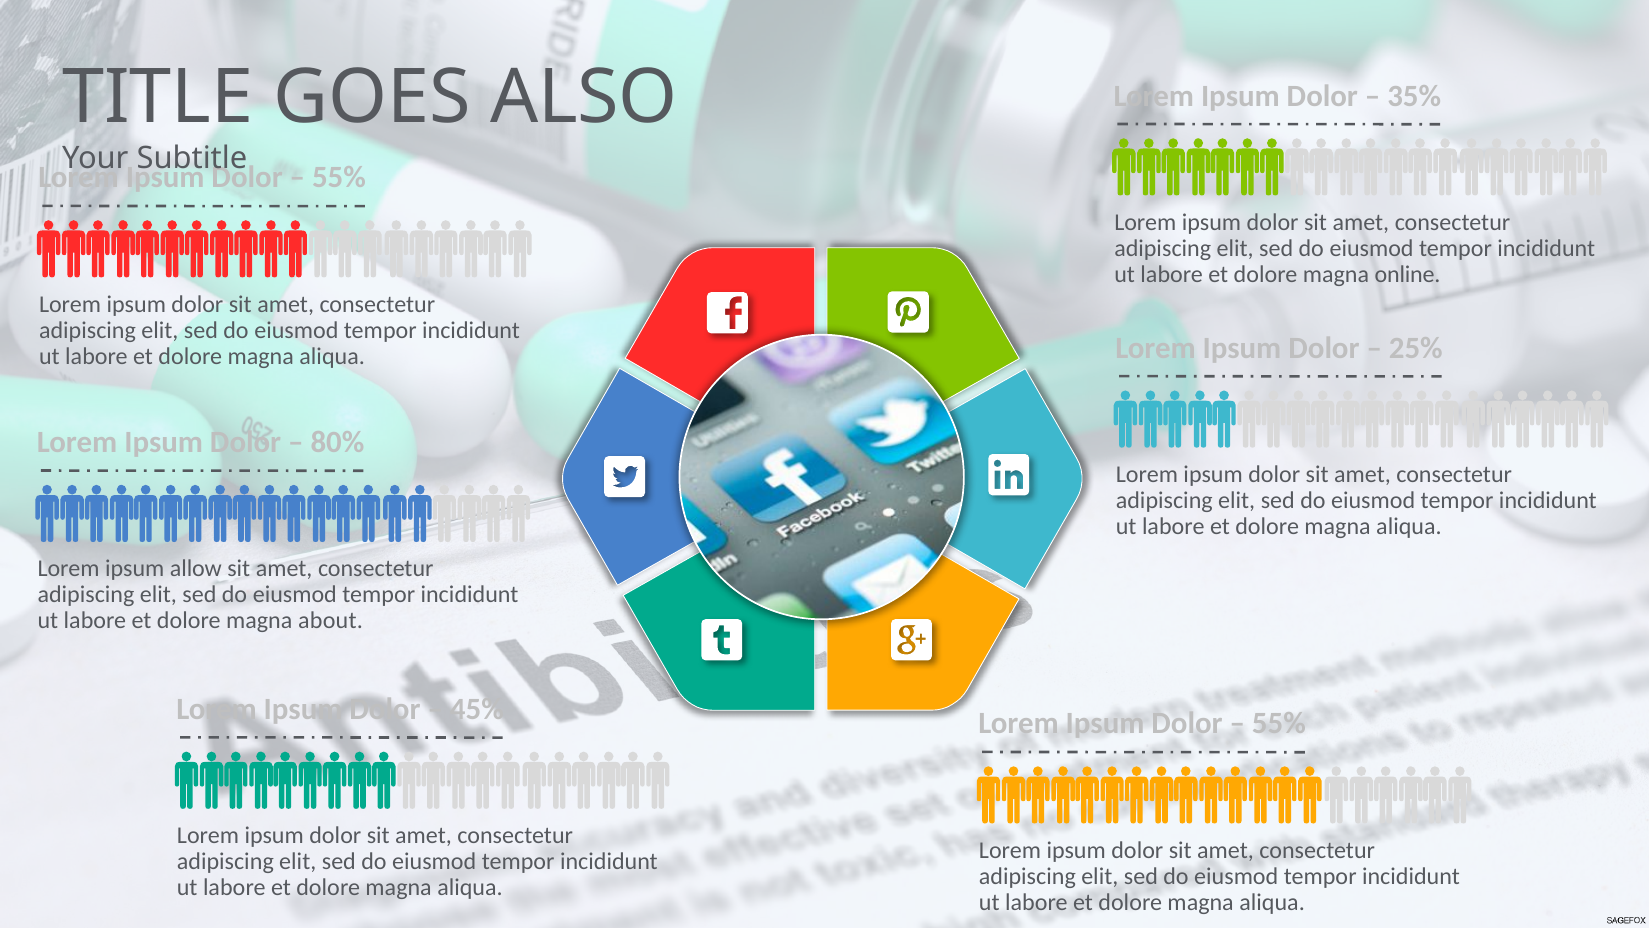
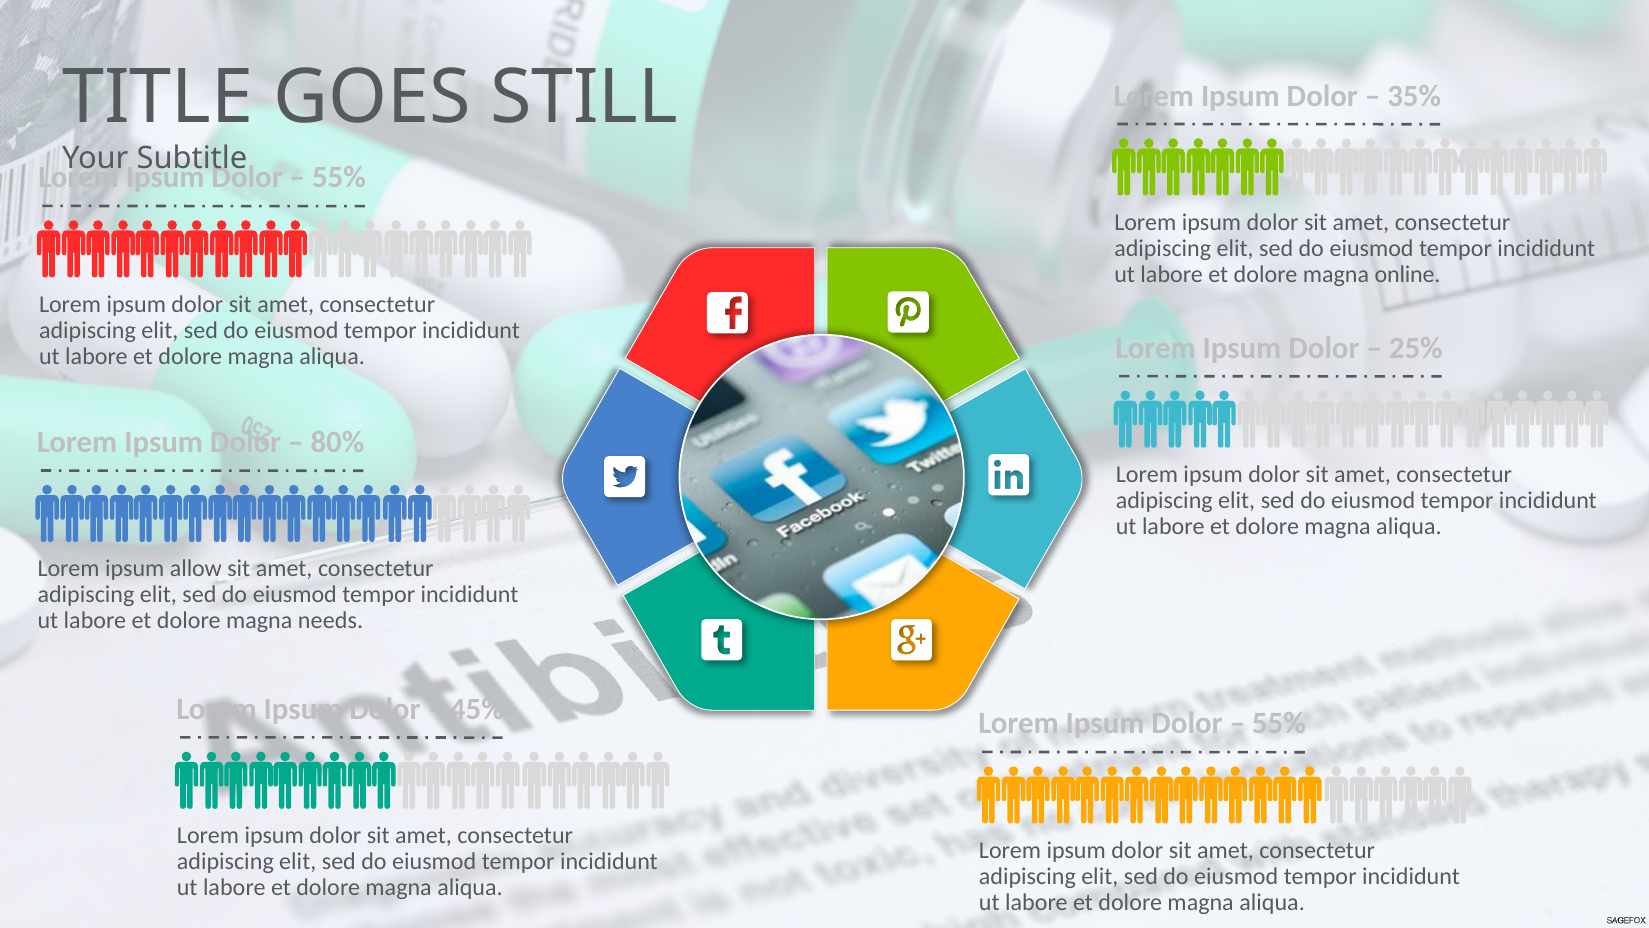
ALSO: ALSO -> STILL (584, 98)
about: about -> needs (331, 621)
